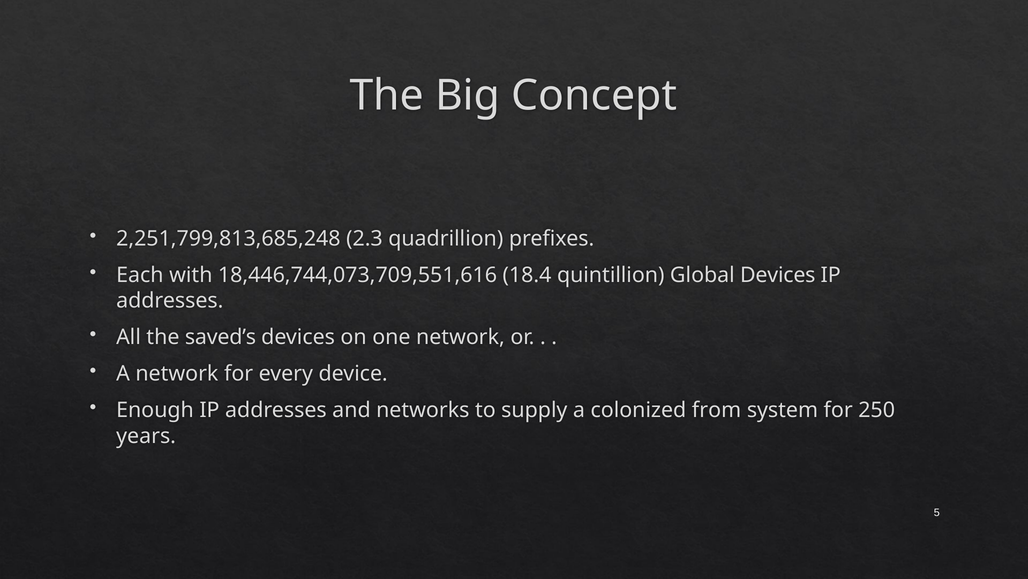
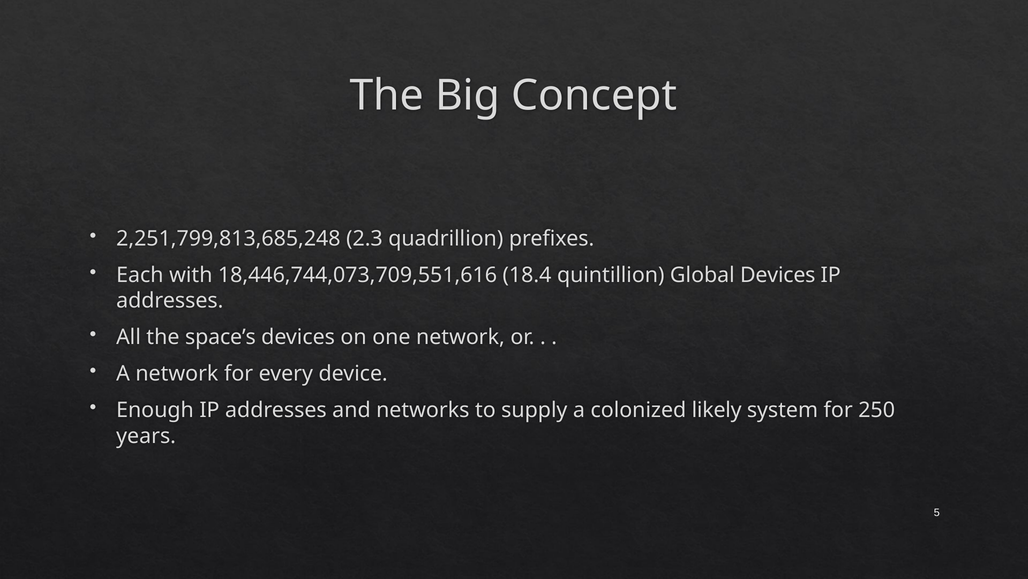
saved’s: saved’s -> space’s (220, 337)
from: from -> likely (717, 410)
